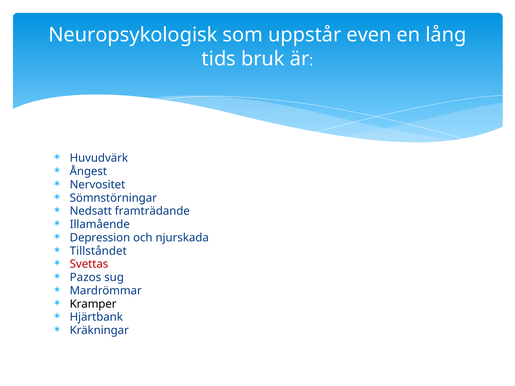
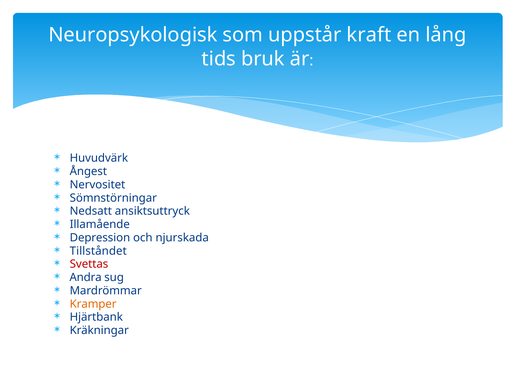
even: even -> kraft (369, 35)
framträdande: framträdande -> ansiktsuttryck (152, 211)
Pazos: Pazos -> Andra (86, 278)
Kramper colour: black -> orange (93, 304)
